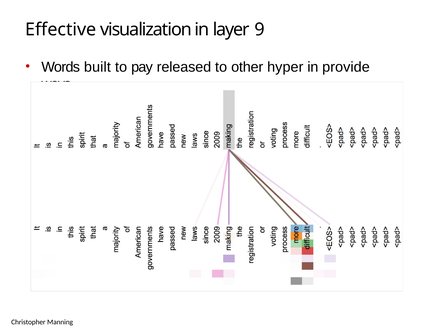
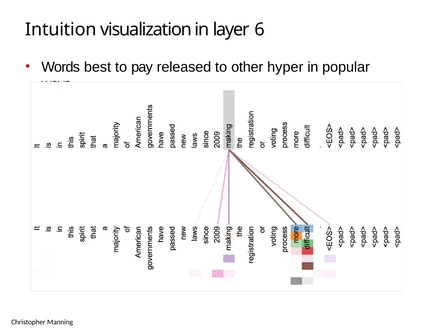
Effective: Effective -> Intuition (61, 29)
9: 9 -> 6 (260, 29)
built: built -> best (98, 67)
provide: provide -> popular (346, 67)
